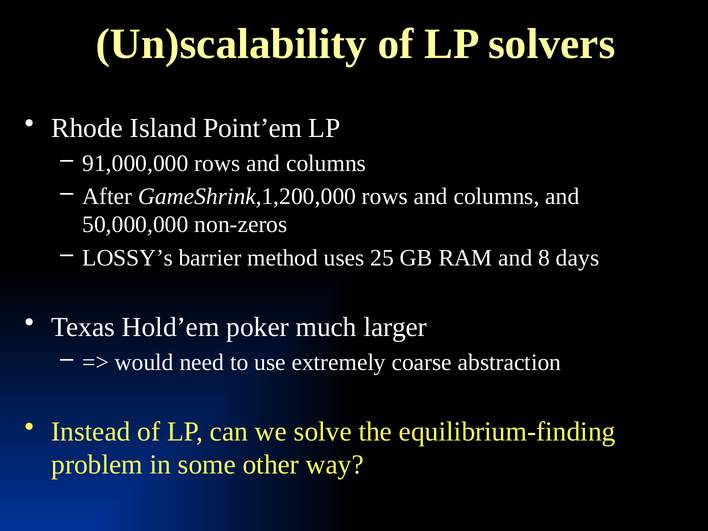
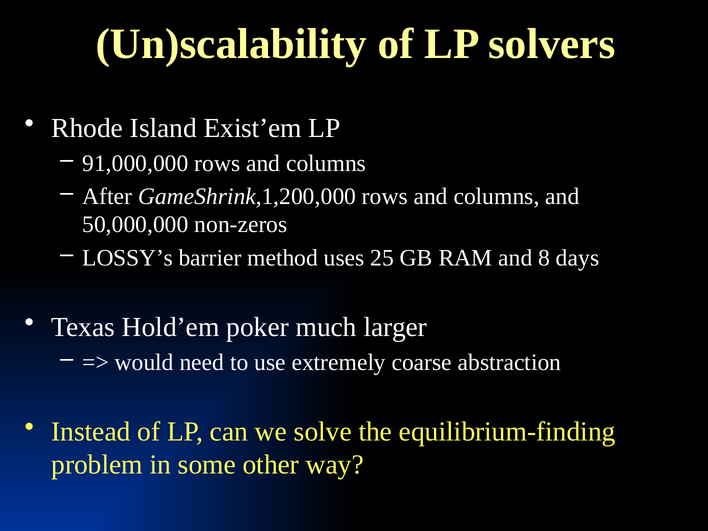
Point’em: Point’em -> Exist’em (253, 128)
